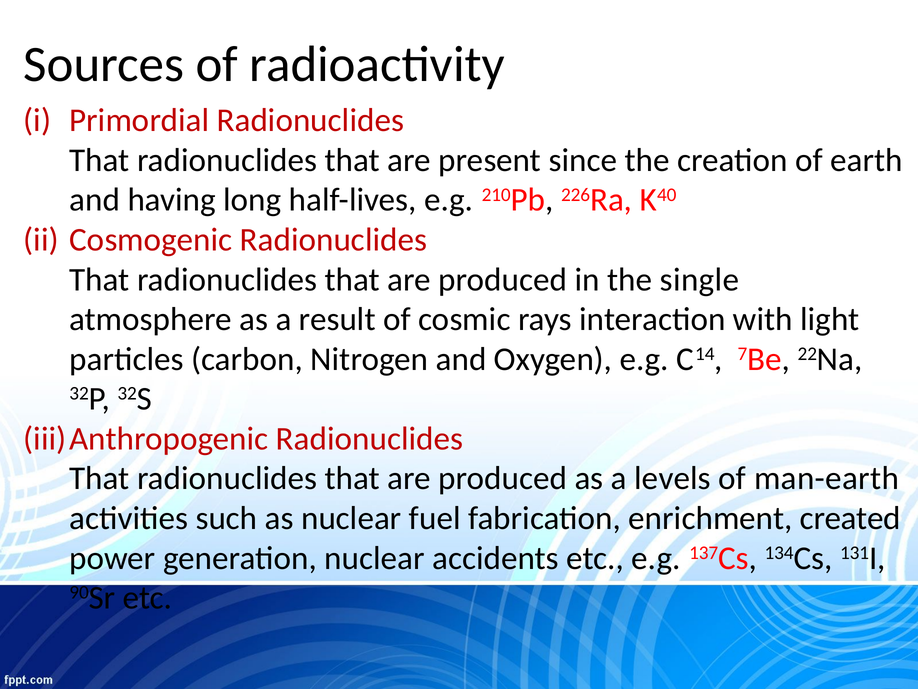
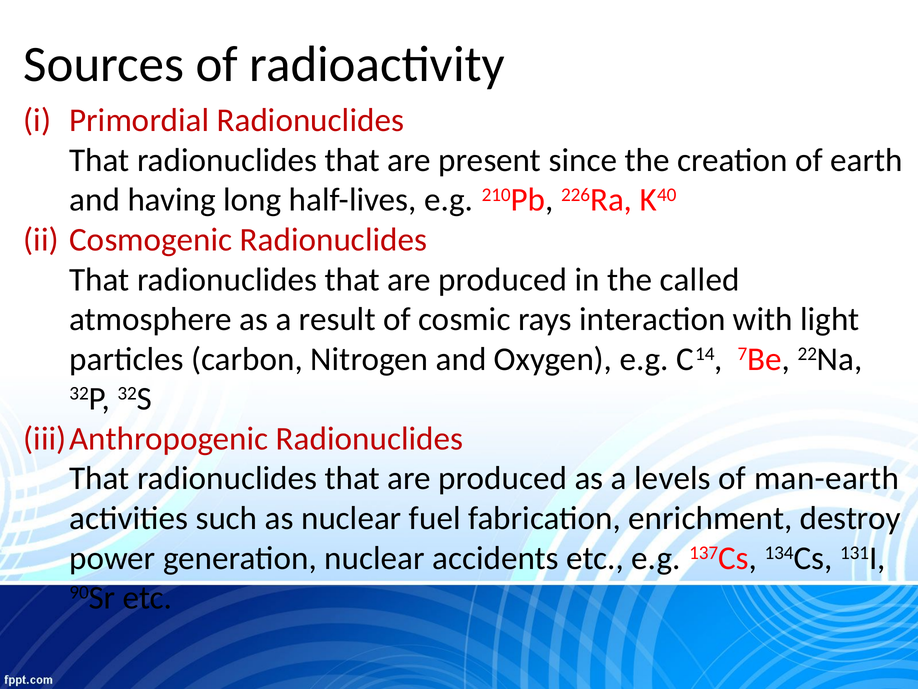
single: single -> called (700, 279)
created: created -> destroy (850, 518)
